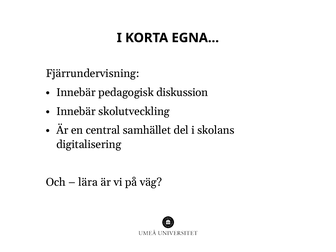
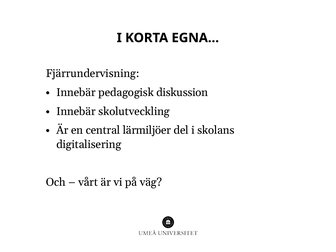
samhället: samhället -> lärmiljöer (147, 130)
lära: lära -> vårt (88, 182)
